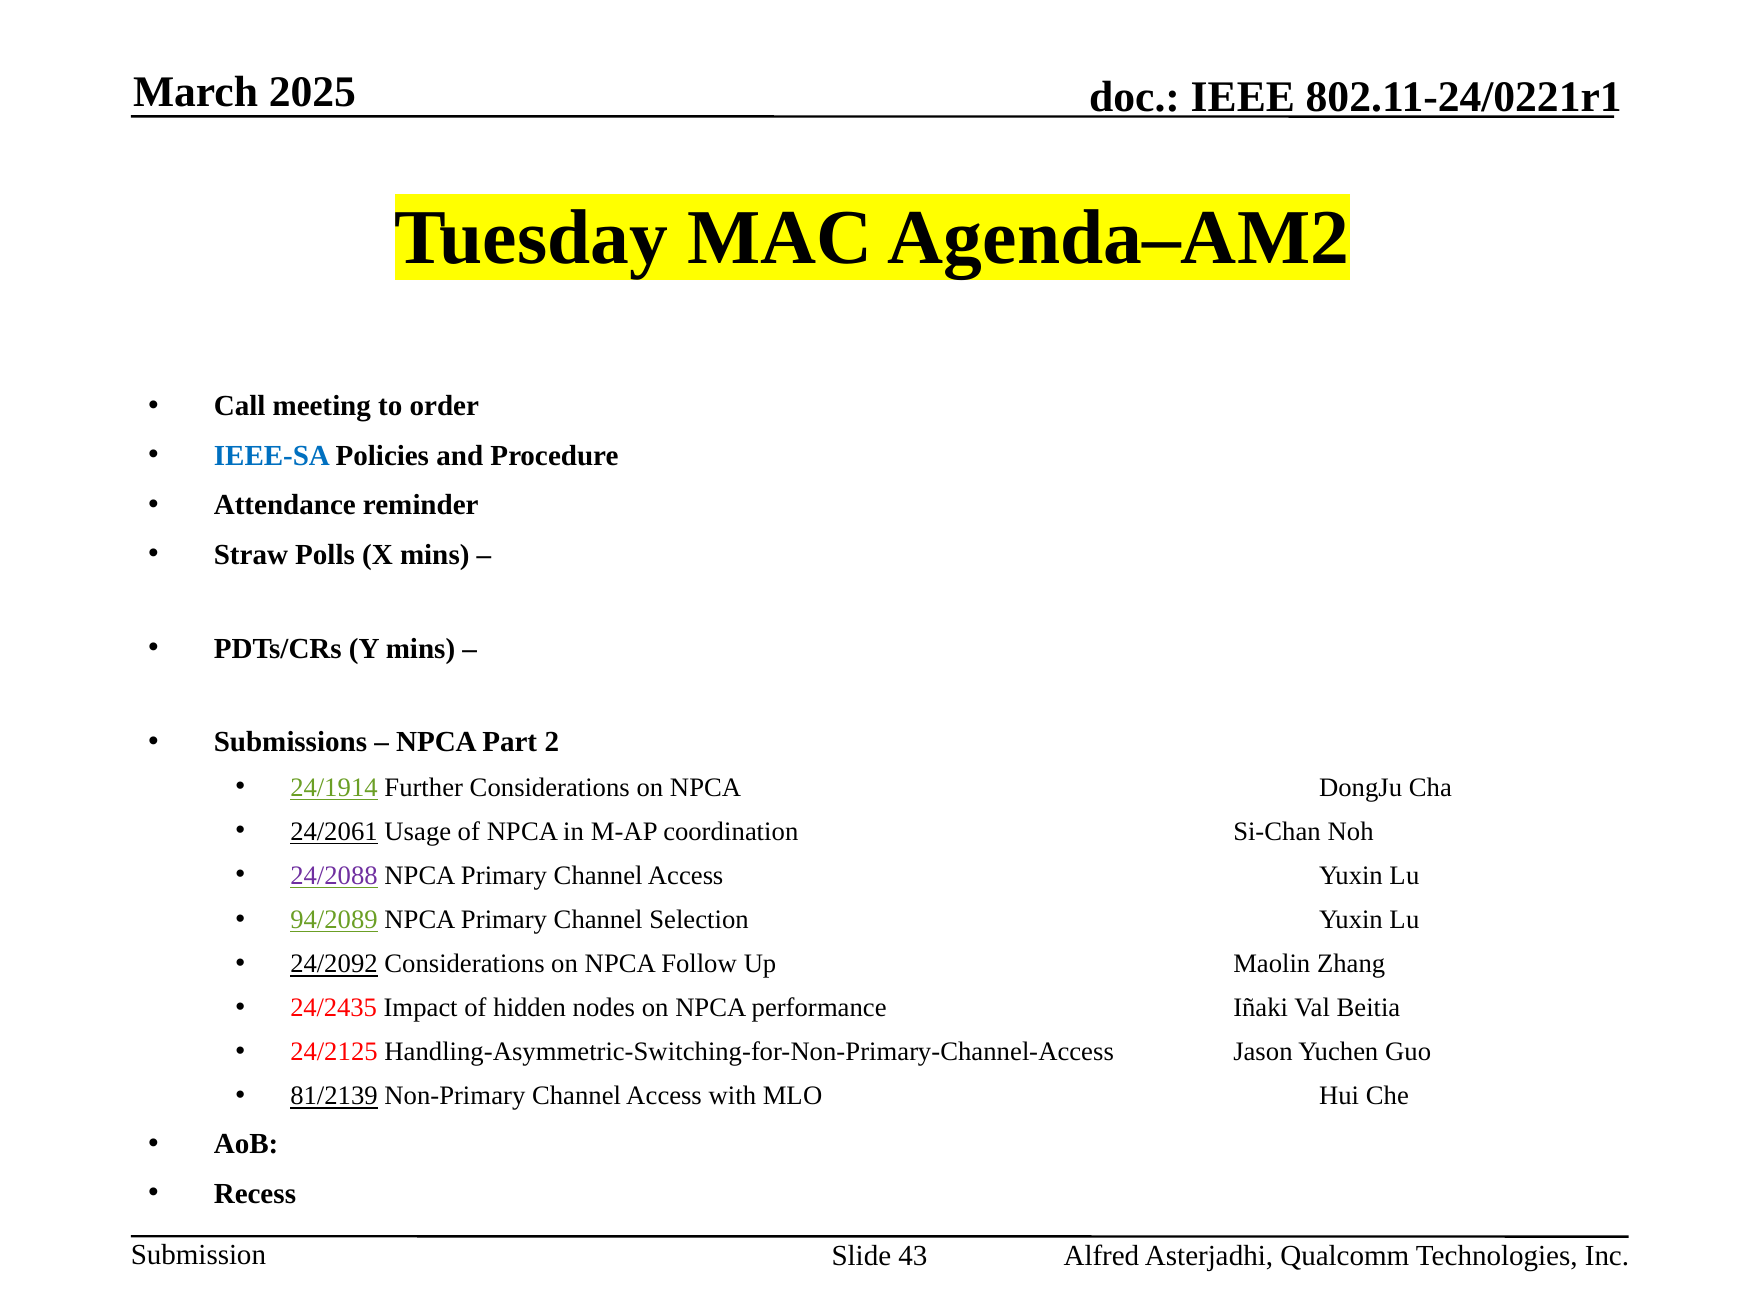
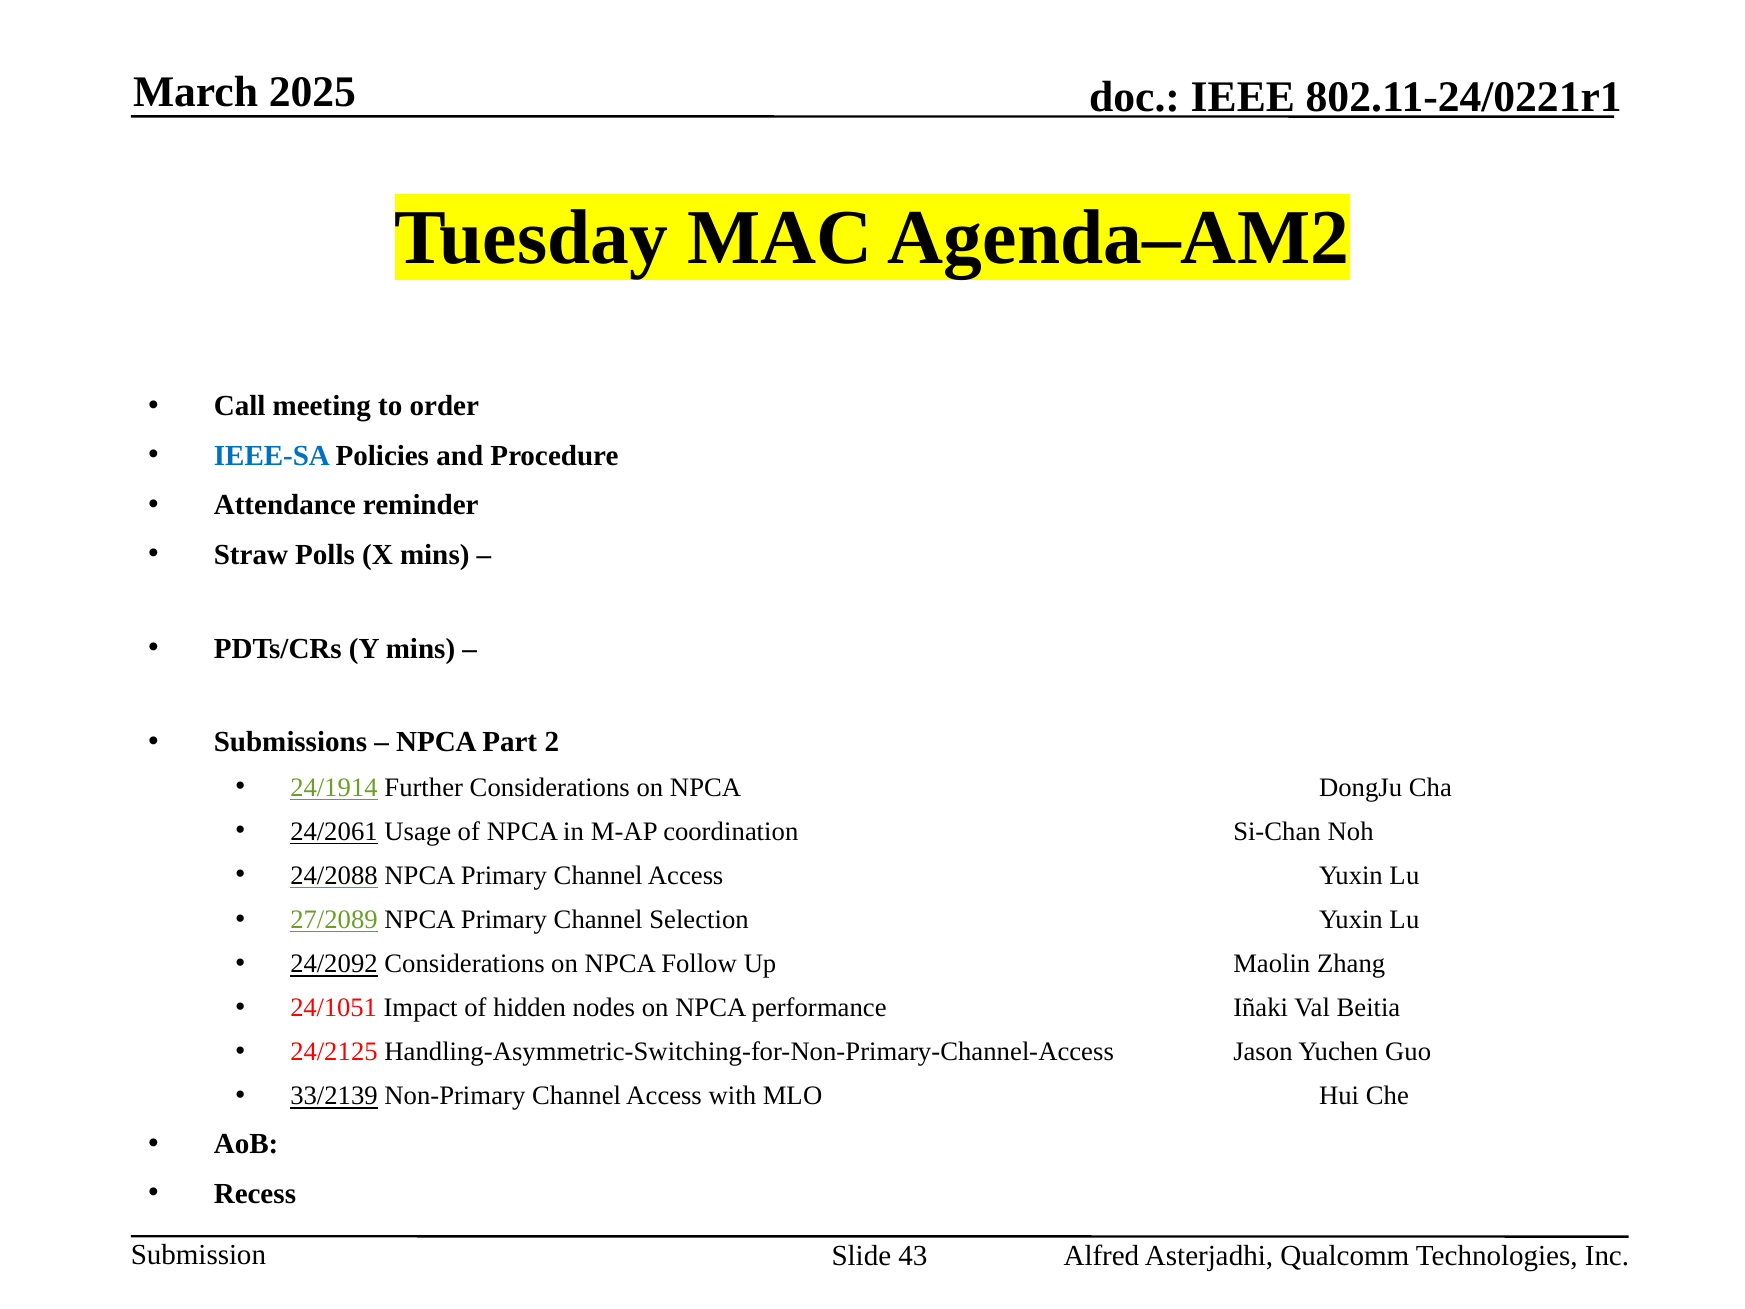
24/2088 colour: purple -> black (334, 875)
94/2089: 94/2089 -> 27/2089 (334, 920)
24/2435: 24/2435 -> 24/1051 (334, 1008)
81/2139: 81/2139 -> 33/2139 (334, 1096)
